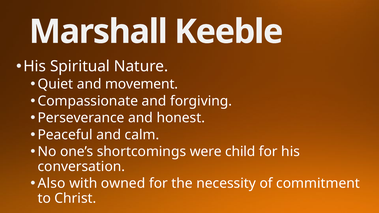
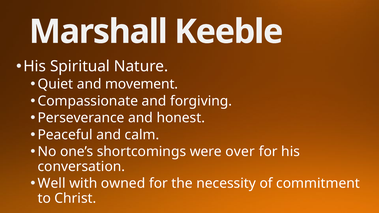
child: child -> over (240, 152)
Also: Also -> Well (52, 184)
